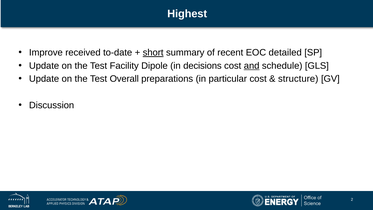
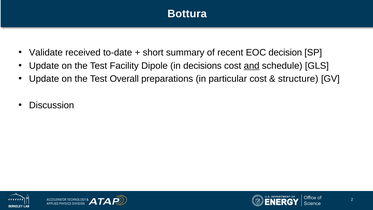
Highest: Highest -> Bottura (187, 14)
Improve: Improve -> Validate (46, 53)
short underline: present -> none (153, 53)
detailed: detailed -> decision (285, 53)
